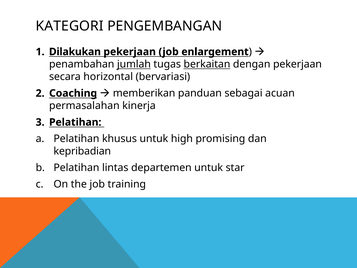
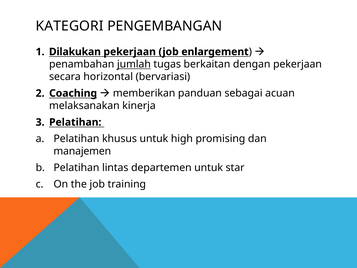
berkaitan underline: present -> none (207, 64)
permasalahan: permasalahan -> melaksanakan (84, 106)
kepribadian: kepribadian -> manajemen (82, 151)
